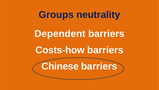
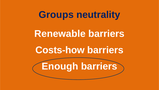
Dependent: Dependent -> Renewable (60, 33)
Chinese: Chinese -> Enough (60, 66)
